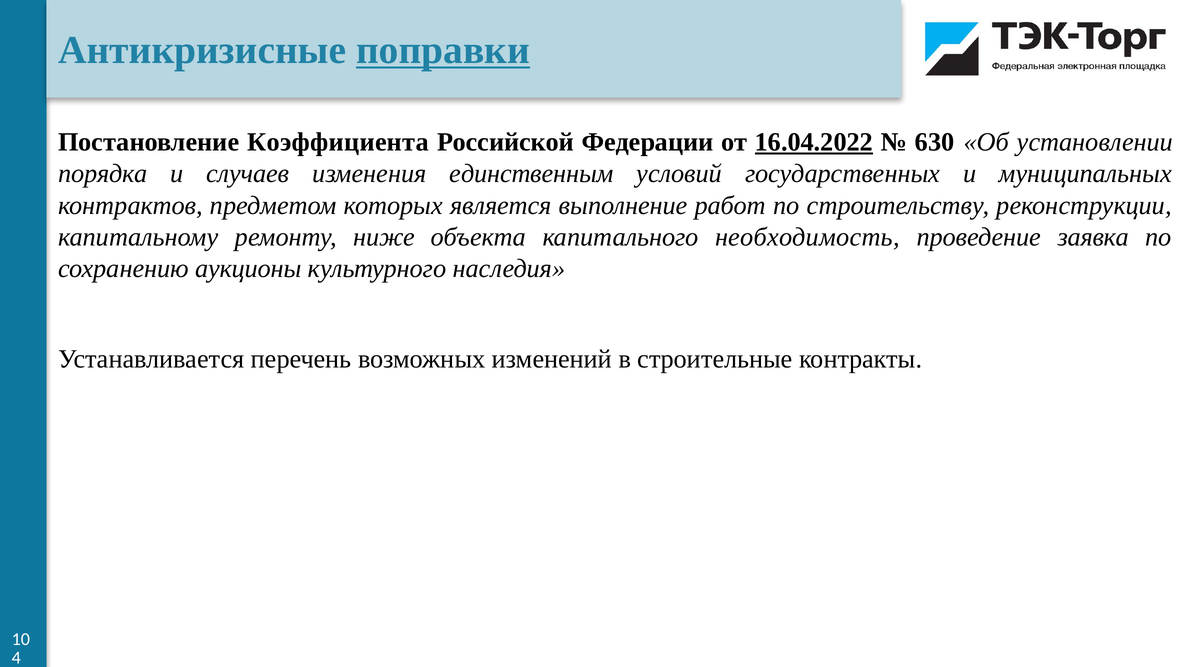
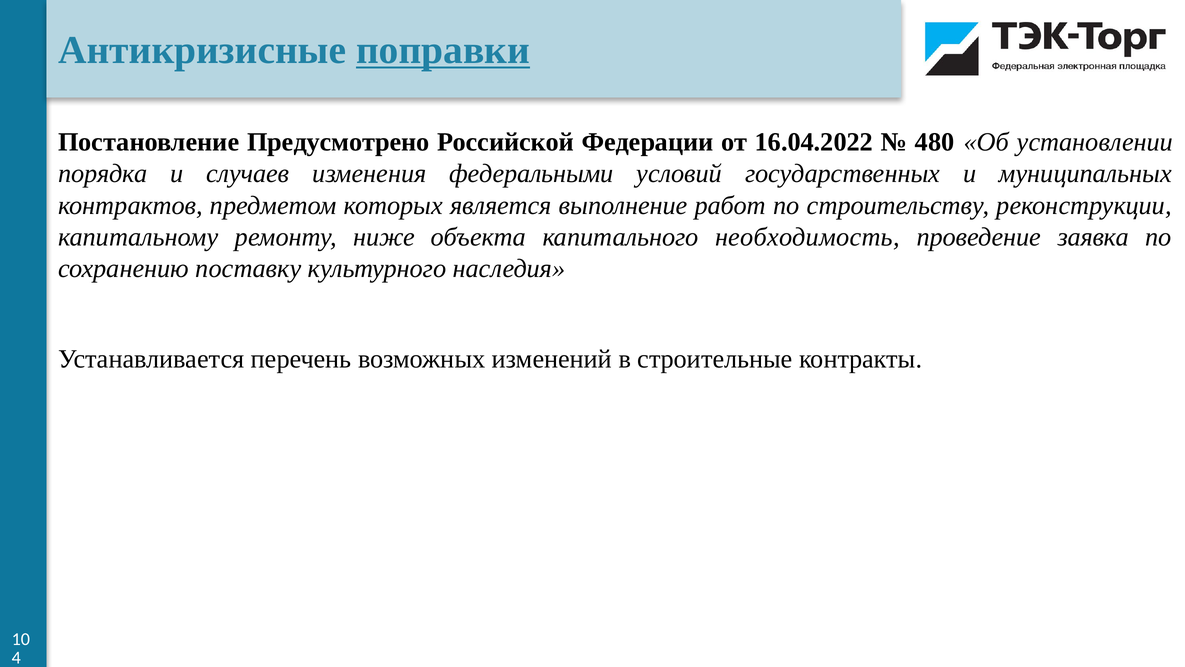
Коэффициента: Коэффициента -> Предусмотрено (338, 142)
16.04.2022 underline: present -> none (814, 142)
630: 630 -> 480 (935, 142)
единственным: единственным -> федеральными (532, 174)
аукционы: аукционы -> поставку (248, 268)
